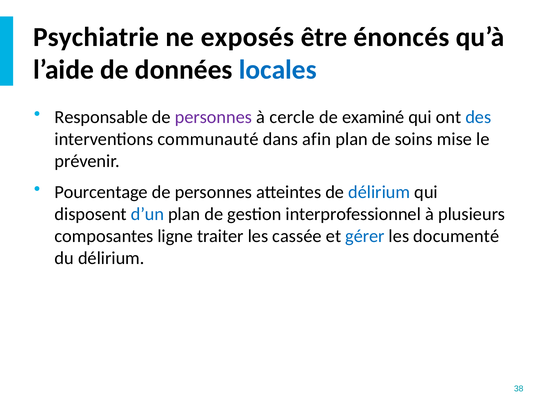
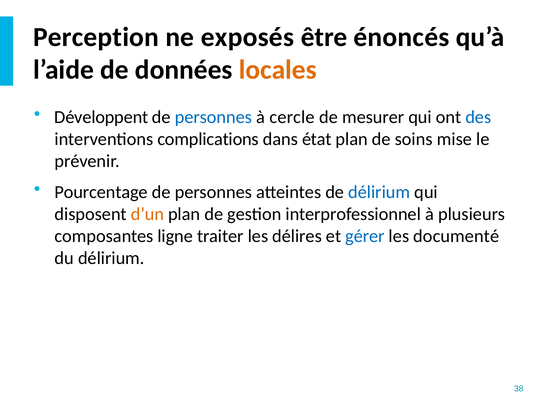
Psychiatrie: Psychiatrie -> Perception (96, 37)
locales colour: blue -> orange (278, 70)
Responsable: Responsable -> Développent (101, 117)
personnes colour: purple -> blue (213, 117)
examiné: examiné -> mesurer (373, 117)
communauté: communauté -> complications (208, 139)
afin: afin -> état (317, 139)
d’un colour: blue -> orange (147, 214)
cassée: cassée -> délires (297, 236)
